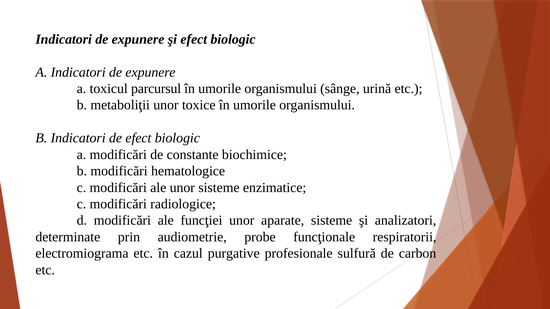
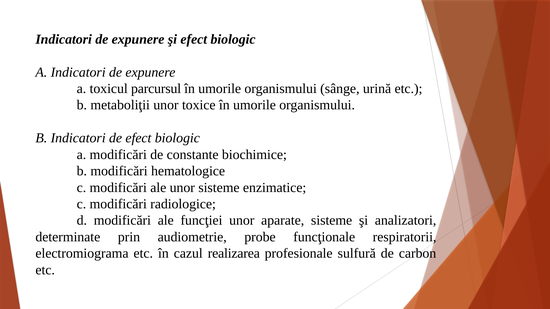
purgative: purgative -> realizarea (234, 254)
